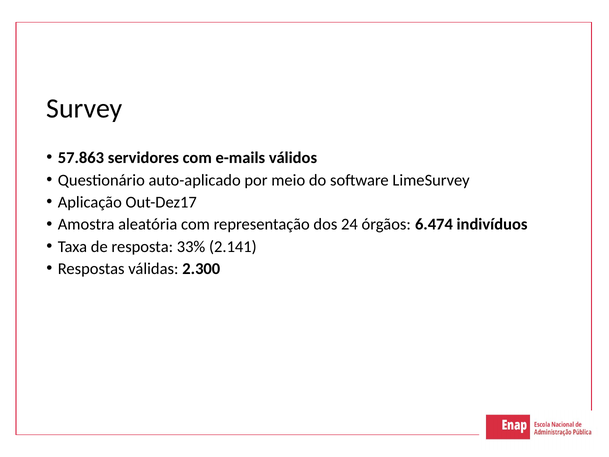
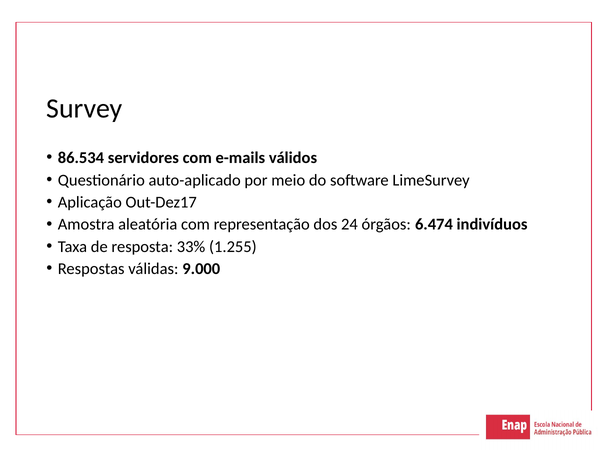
57.863: 57.863 -> 86.534 (81, 158)
2.141: 2.141 -> 1.255 (233, 247)
2.300: 2.300 -> 9.000 (201, 269)
